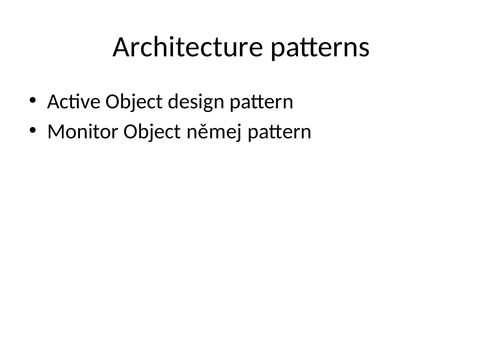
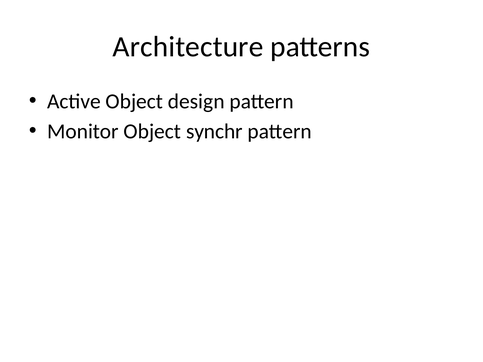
němej: němej -> synchr (214, 131)
